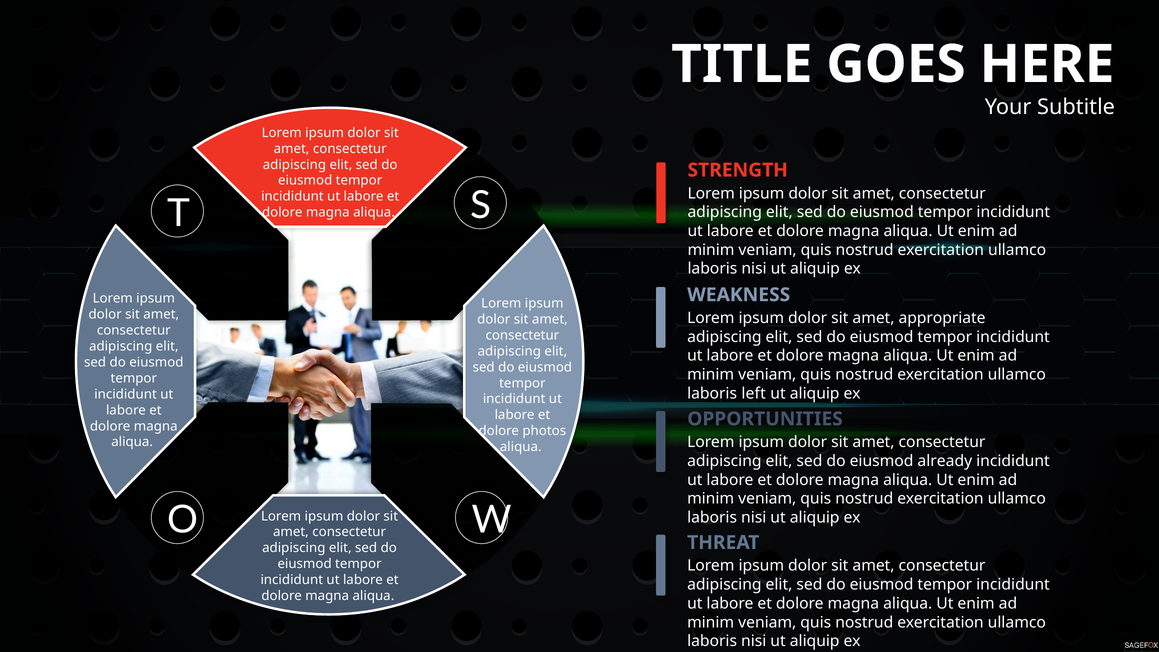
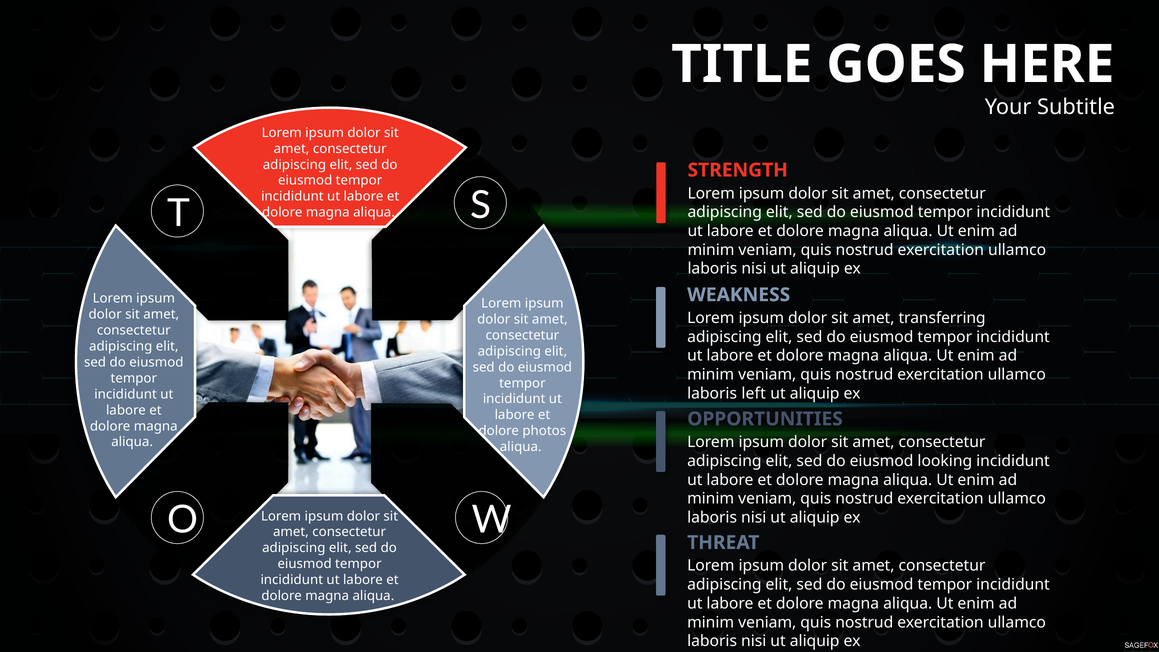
appropriate: appropriate -> transferring (942, 318)
already: already -> looking (945, 461)
